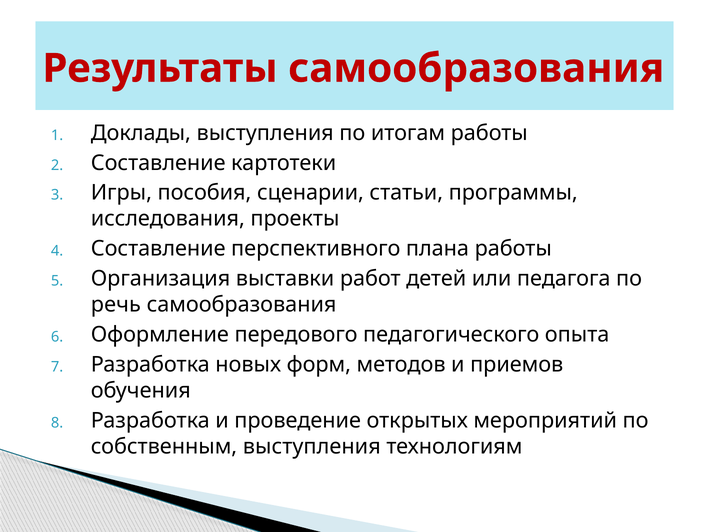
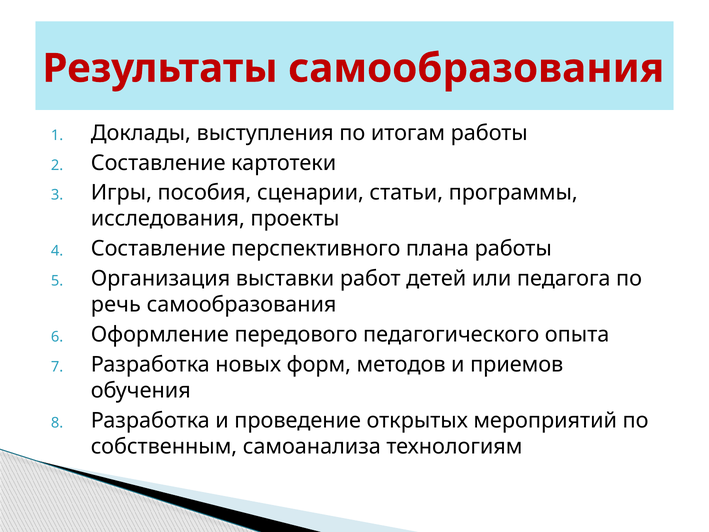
собственным выступления: выступления -> самоанализа (312, 446)
